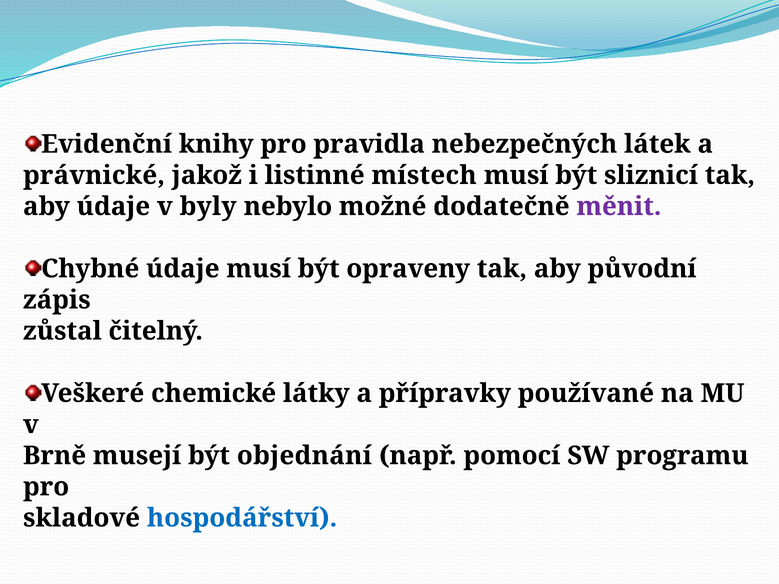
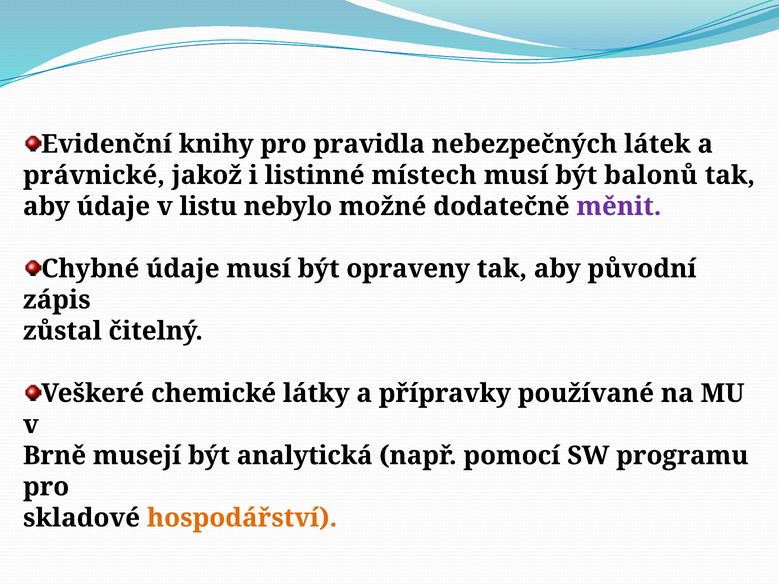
sliznicí: sliznicí -> balonů (651, 175)
byly: byly -> listu (208, 207)
objednání: objednání -> analytická (305, 456)
hospodářství colour: blue -> orange (242, 518)
